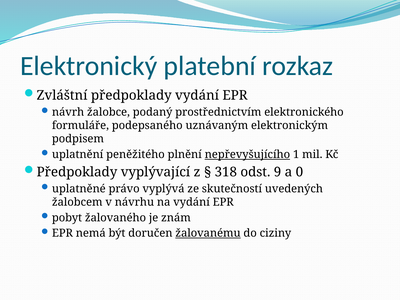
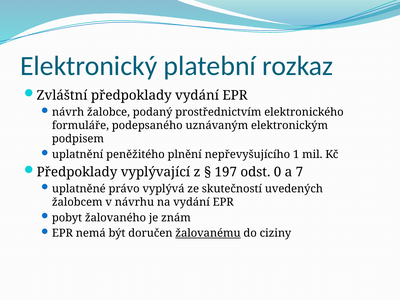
nepřevyšujícího underline: present -> none (247, 155)
318: 318 -> 197 (226, 172)
9: 9 -> 0 (278, 172)
0: 0 -> 7 (299, 172)
